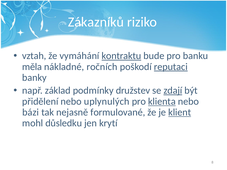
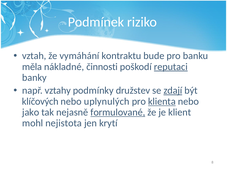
Zákazníků: Zákazníků -> Podmínek (96, 22)
kontraktu underline: present -> none (121, 56)
ročních: ročních -> činnosti (102, 67)
základ: základ -> vztahy (58, 91)
přidělení: přidělení -> klíčových (40, 102)
bázi: bázi -> jako (31, 112)
formulované underline: none -> present (118, 112)
klient underline: present -> none (180, 112)
důsledku: důsledku -> nejistota (64, 123)
